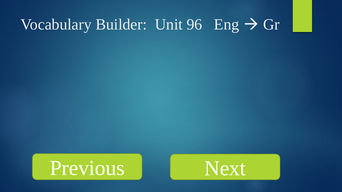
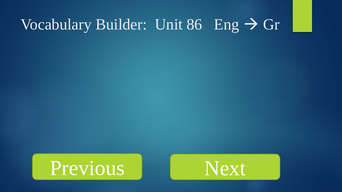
96: 96 -> 86 (194, 24)
